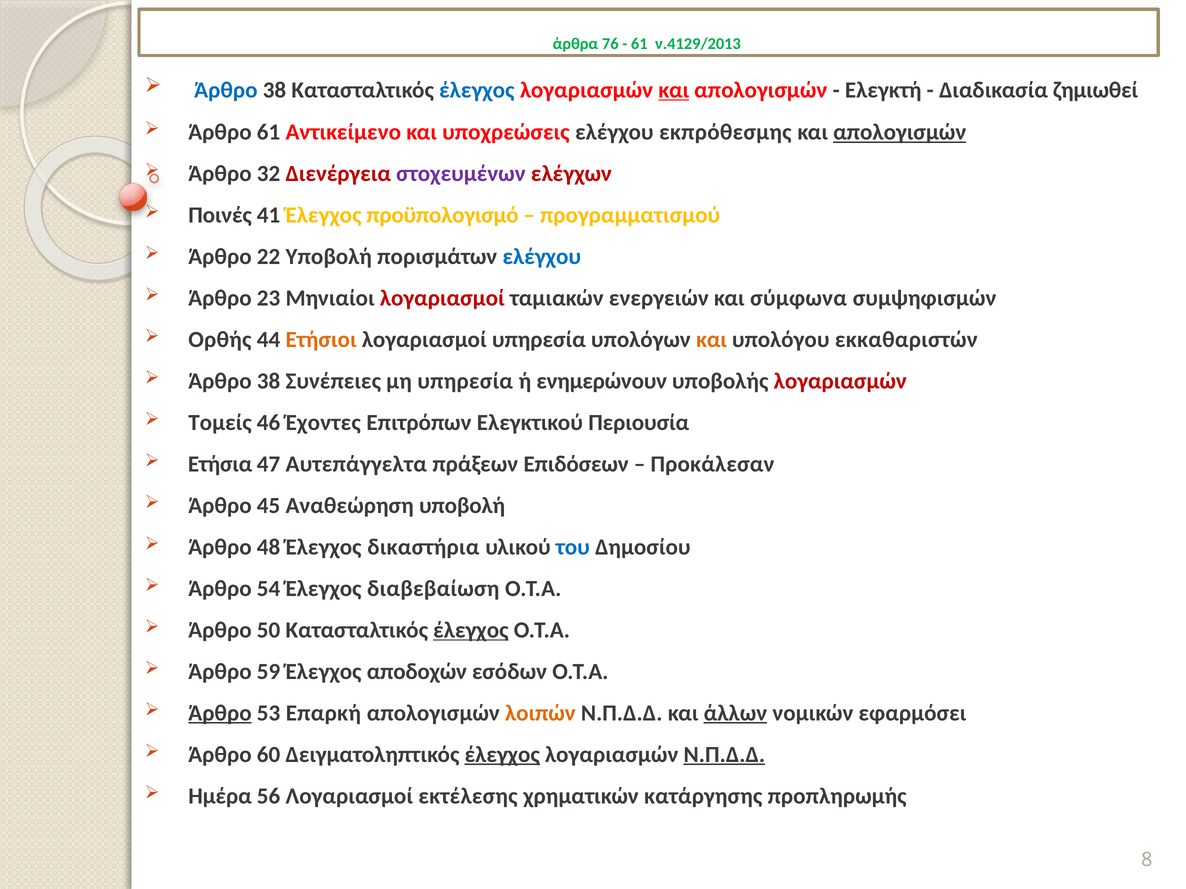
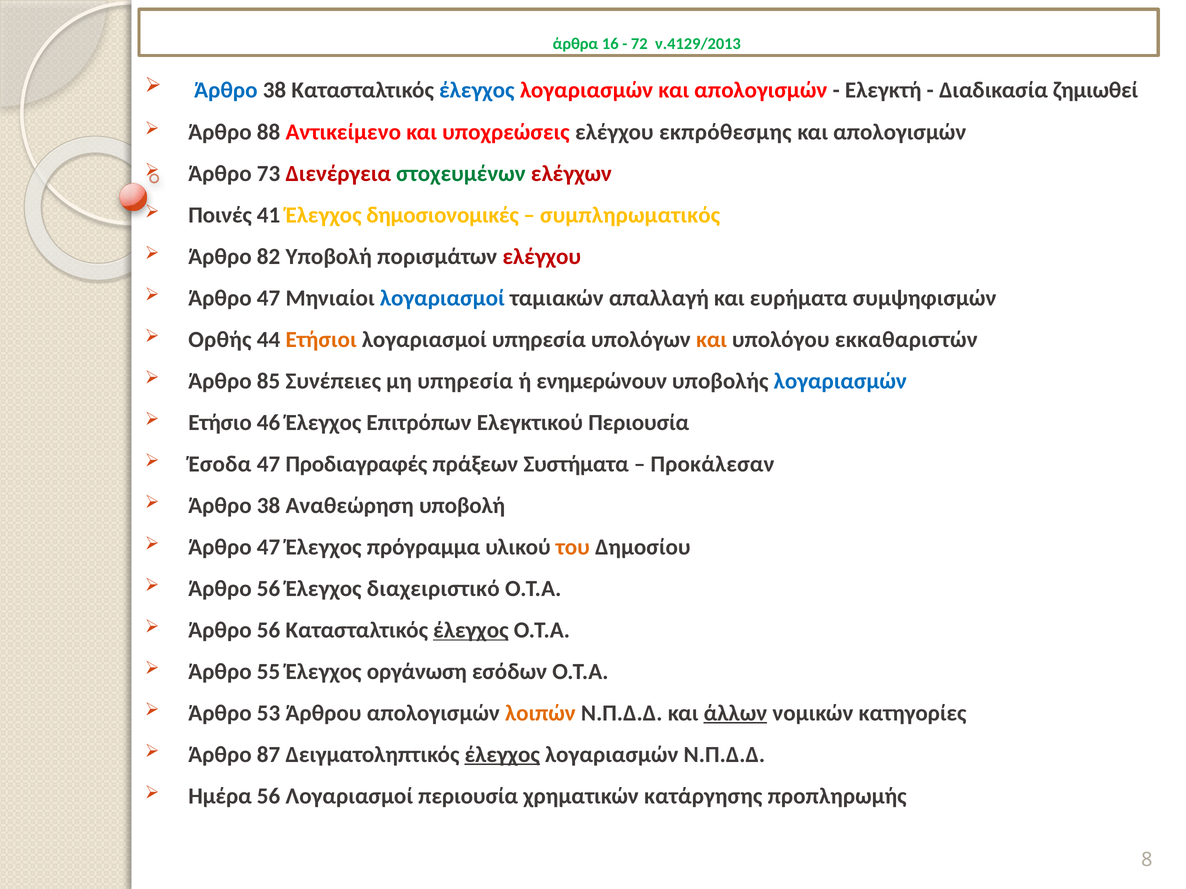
76: 76 -> 16 (610, 44)
61: 61 -> 72 (639, 44)
και underline: present -> none (674, 90)
Άρθρο 61: 61 -> 88 (269, 132)
απολογισμών underline: present -> none (900, 132)
32: 32 -> 73 (269, 174)
στοχευμένων colour: purple -> green (461, 174)
προϋπολογισμό: προϋπολογισμό -> δημοσιονομικές (443, 215)
προγραμματισμού: προγραμματισμού -> συμπληρωματικός (630, 215)
22: 22 -> 82 (269, 257)
ελέγχου colour: blue -> red (542, 257)
23: 23 -> 47 (269, 298)
λογαριασμοί colour: red -> blue (442, 298)
ενεργειών: ενεργειών -> απαλλαγή (659, 298)
σύμφωνα: σύμφωνα -> ευρήματα (799, 298)
38: 38 -> 85 (269, 381)
λογαριασμών colour: red -> blue (840, 381)
Τομείς: Τομείς -> Ετήσιο (220, 423)
46 Έχοντες: Έχοντες -> Έλεγχος (323, 423)
Ετήσια: Ετήσια -> Έσοδα (220, 464)
Αυτεπάγγελτα: Αυτεπάγγελτα -> Προδιαγραφές (356, 464)
Επιδόσεων: Επιδόσεων -> Συστήματα (576, 464)
45: 45 -> 38 (269, 506)
48: 48 -> 47 (269, 547)
δικαστήρια: δικαστήρια -> πρόγραμμα (423, 547)
του colour: blue -> orange (573, 547)
54: 54 -> 56 (269, 589)
διαβεβαίωση: διαβεβαίωση -> διαχειριστικό (433, 589)
50: 50 -> 56 (269, 630)
59: 59 -> 55 (269, 672)
αποδοχών: αποδοχών -> οργάνωση (417, 672)
Άρθρο underline: present -> none (220, 713)
Επαρκή: Επαρκή -> Άρθρου (323, 713)
εφαρμόσει: εφαρμόσει -> κατηγορίες (912, 713)
60: 60 -> 87 (269, 755)
Ν.Π.Δ.Δ underline: present -> none (724, 755)
Λογαριασμοί εκτέλεσης: εκτέλεσης -> περιουσία (468, 796)
